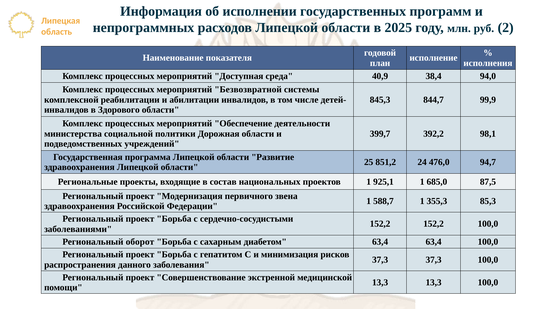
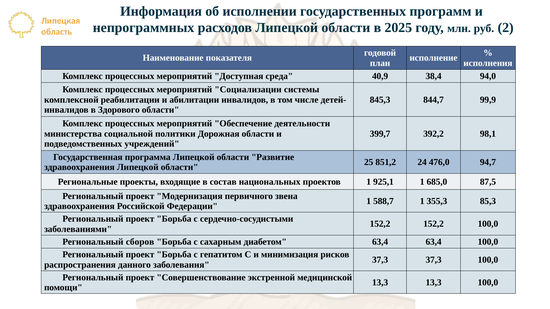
Безвозвратной: Безвозвратной -> Социализации (248, 90)
оборот: оборот -> сборов (140, 242)
